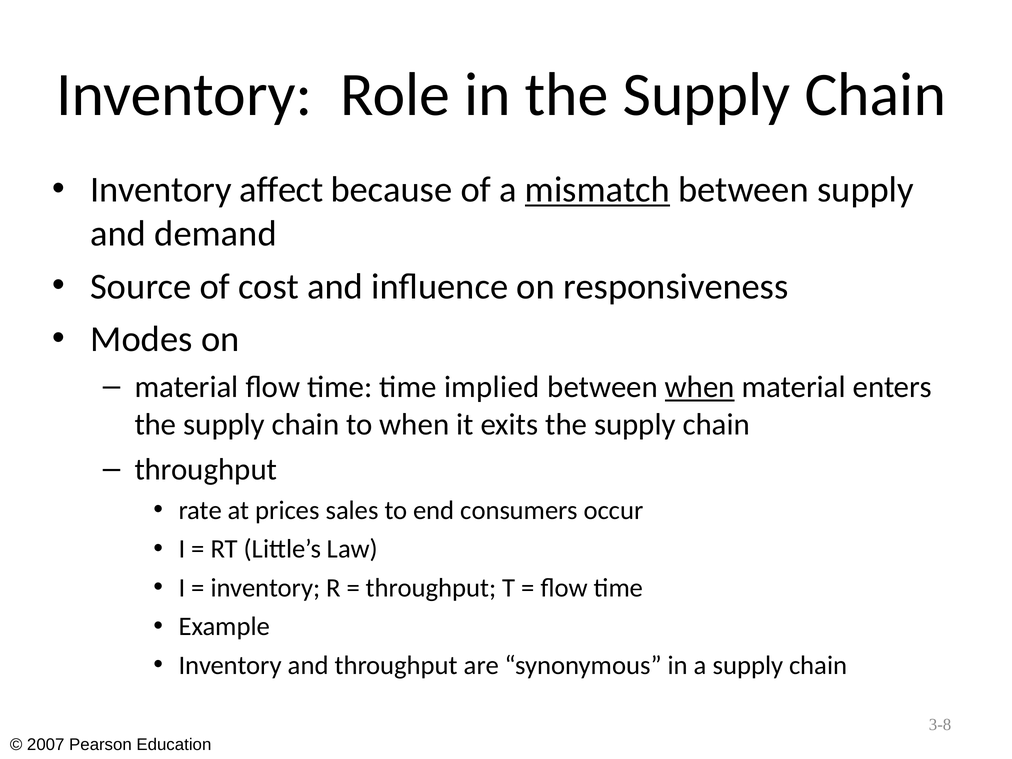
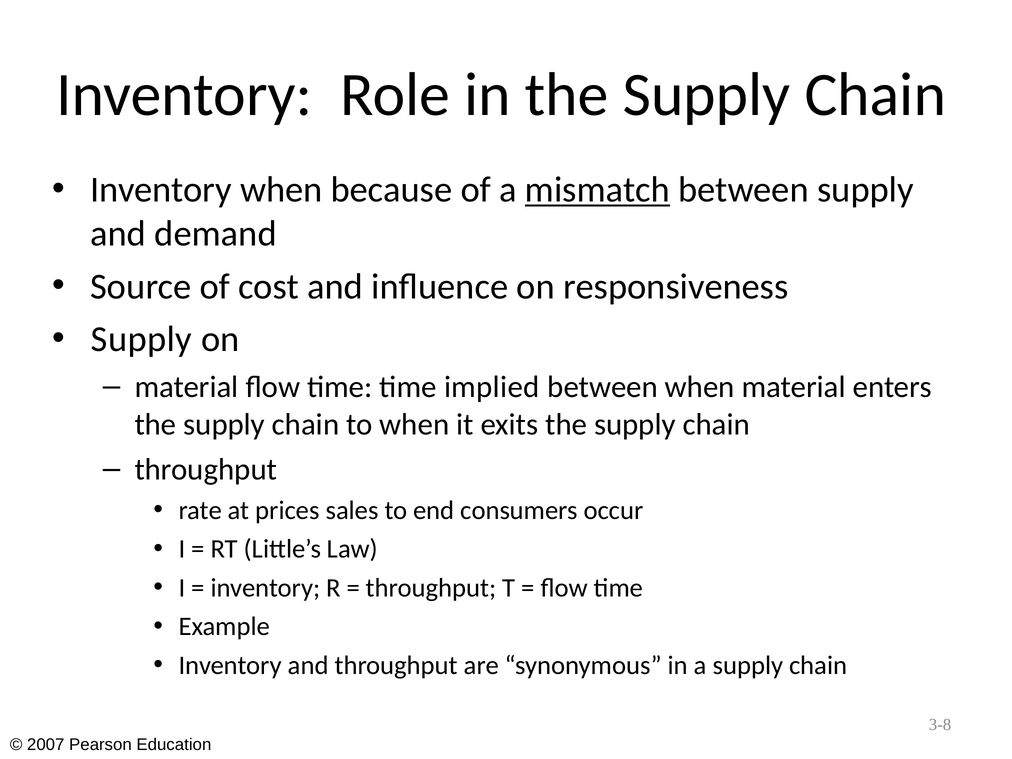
Inventory affect: affect -> when (281, 190)
Modes: Modes -> Supply (141, 339)
when underline: present -> none (700, 387)
